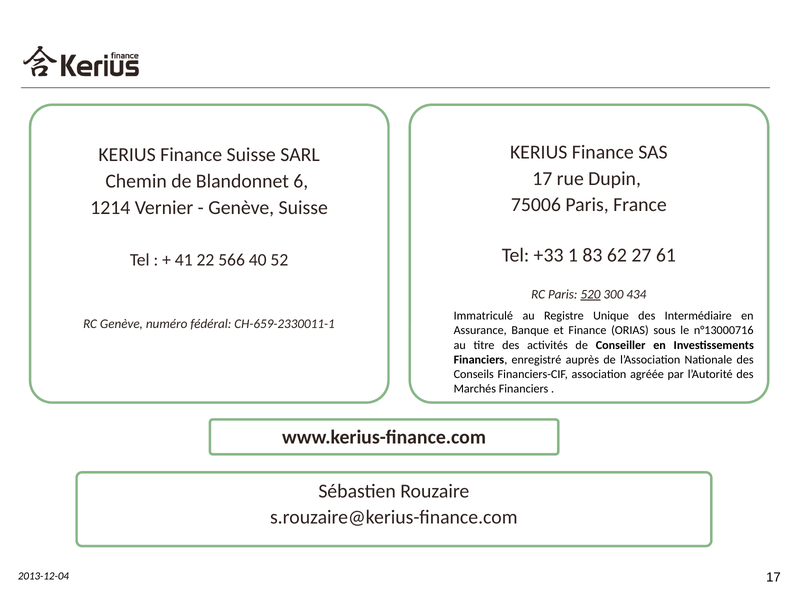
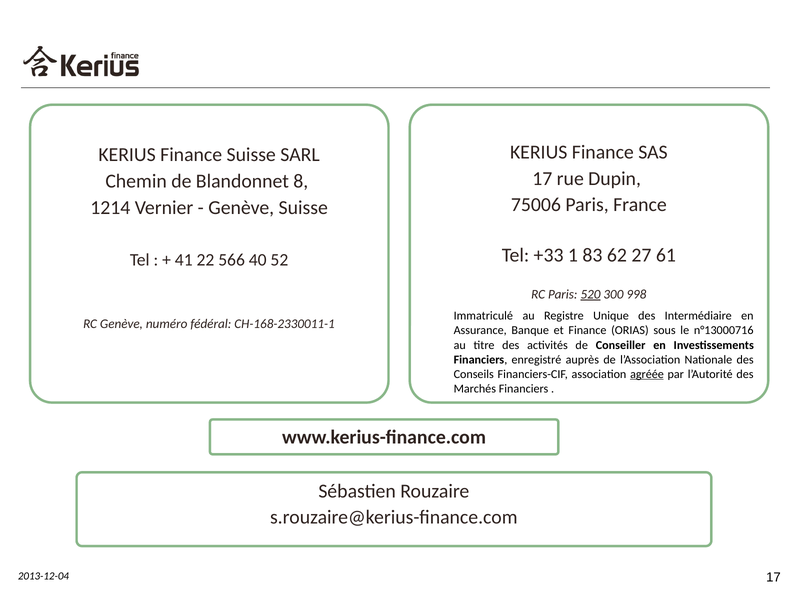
6: 6 -> 8 (301, 181)
434: 434 -> 998 (636, 294)
CH-659-2330011-1: CH-659-2330011-1 -> CH-168-2330011-1 (285, 323)
agréée underline: none -> present (647, 374)
